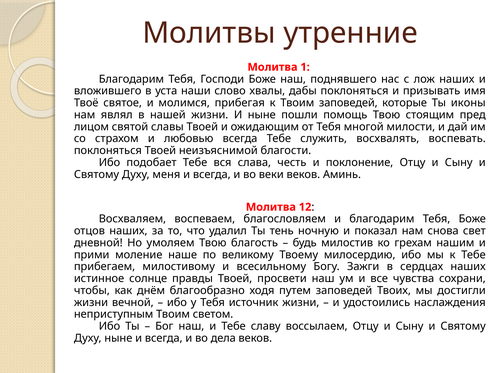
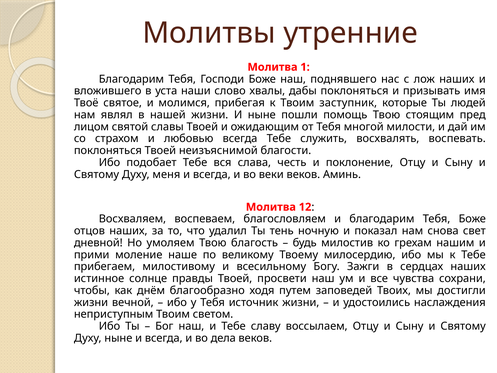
Твоим заповедей: заповедей -> заступник (348, 103)
иконы: иконы -> людей (468, 103)
